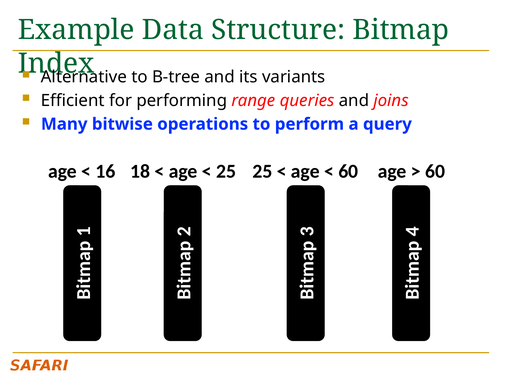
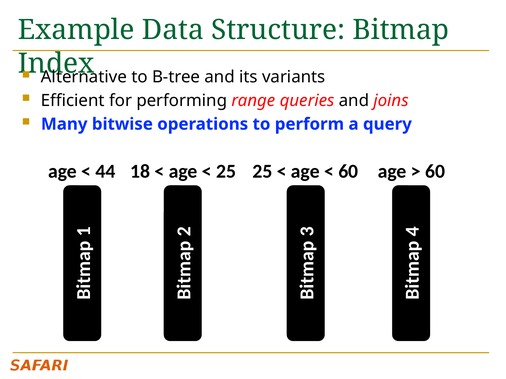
16: 16 -> 44 (105, 172)
